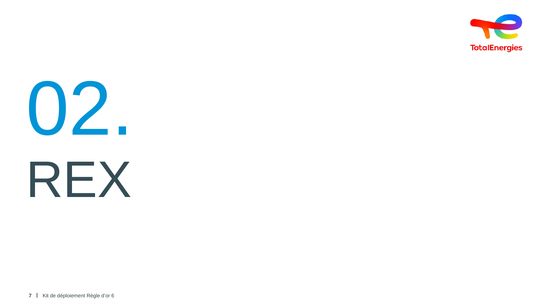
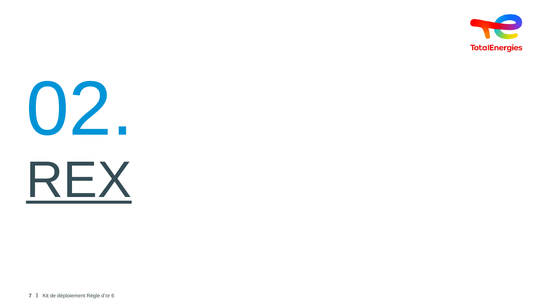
REX underline: none -> present (79, 180)
